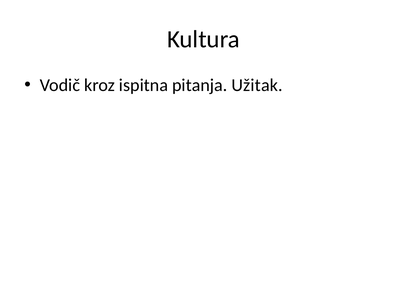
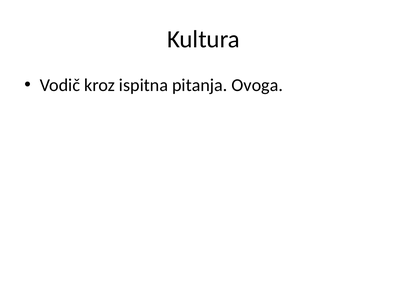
Užitak: Užitak -> Ovoga (257, 85)
